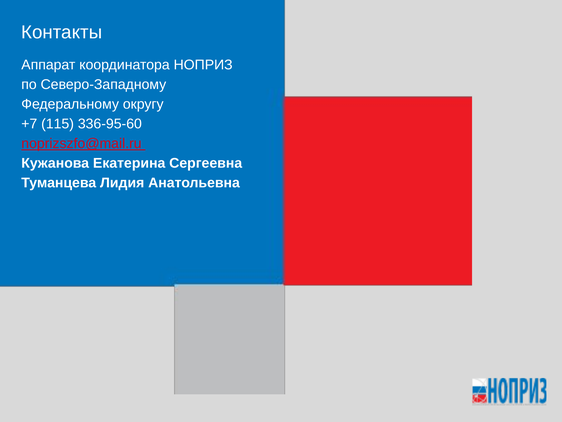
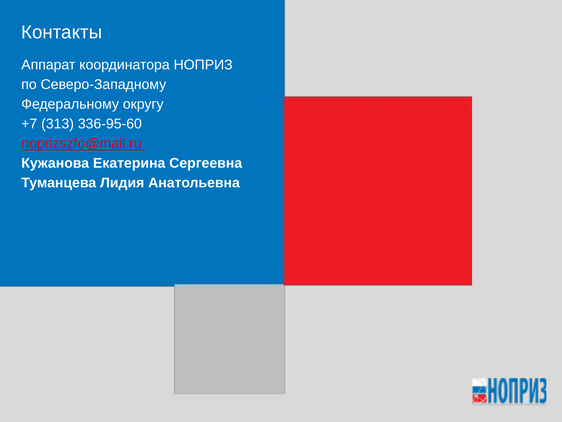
115: 115 -> 313 (58, 124)
